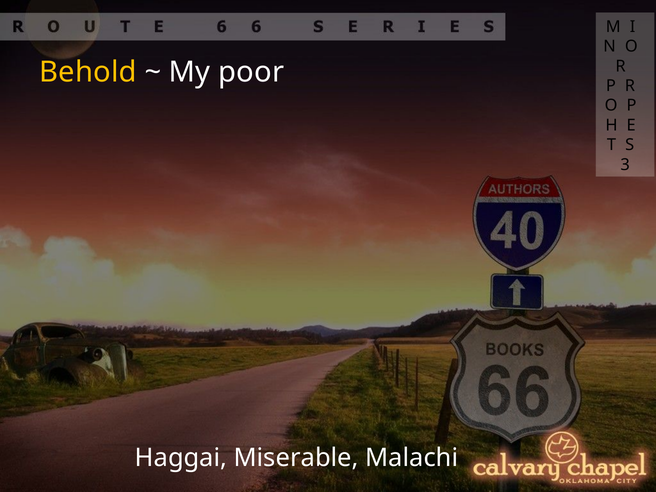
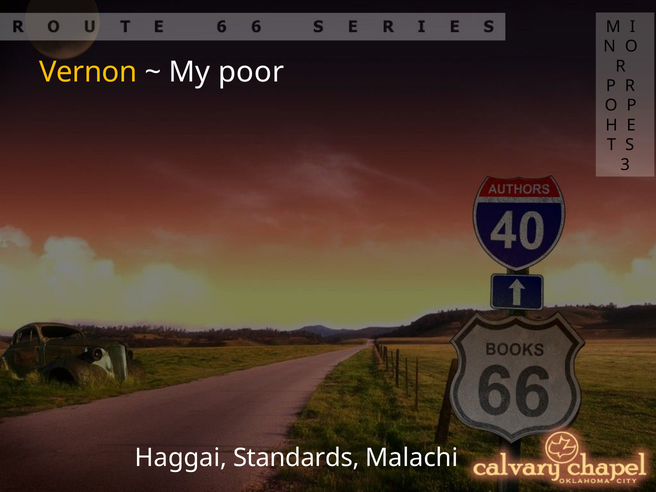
Behold: Behold -> Vernon (88, 72)
Miserable: Miserable -> Standards (296, 458)
